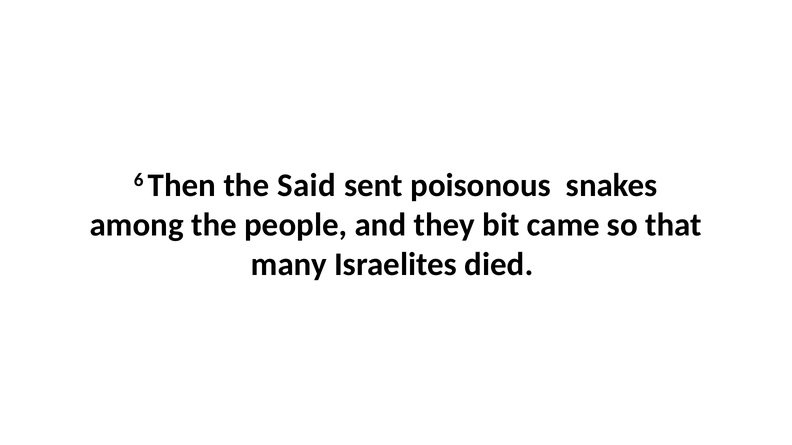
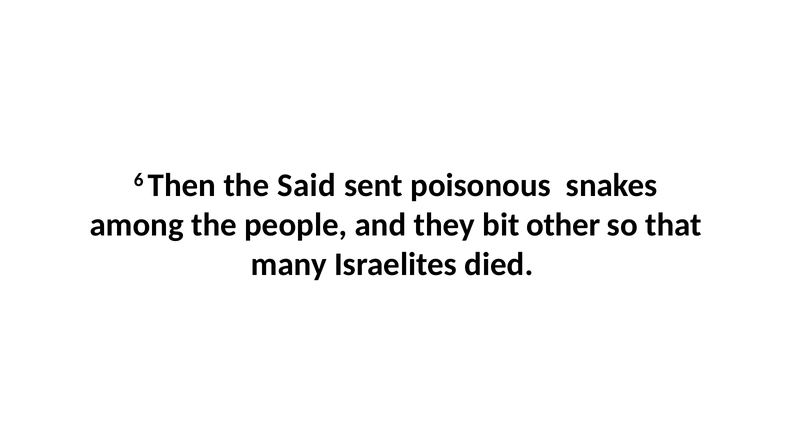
came: came -> other (563, 225)
